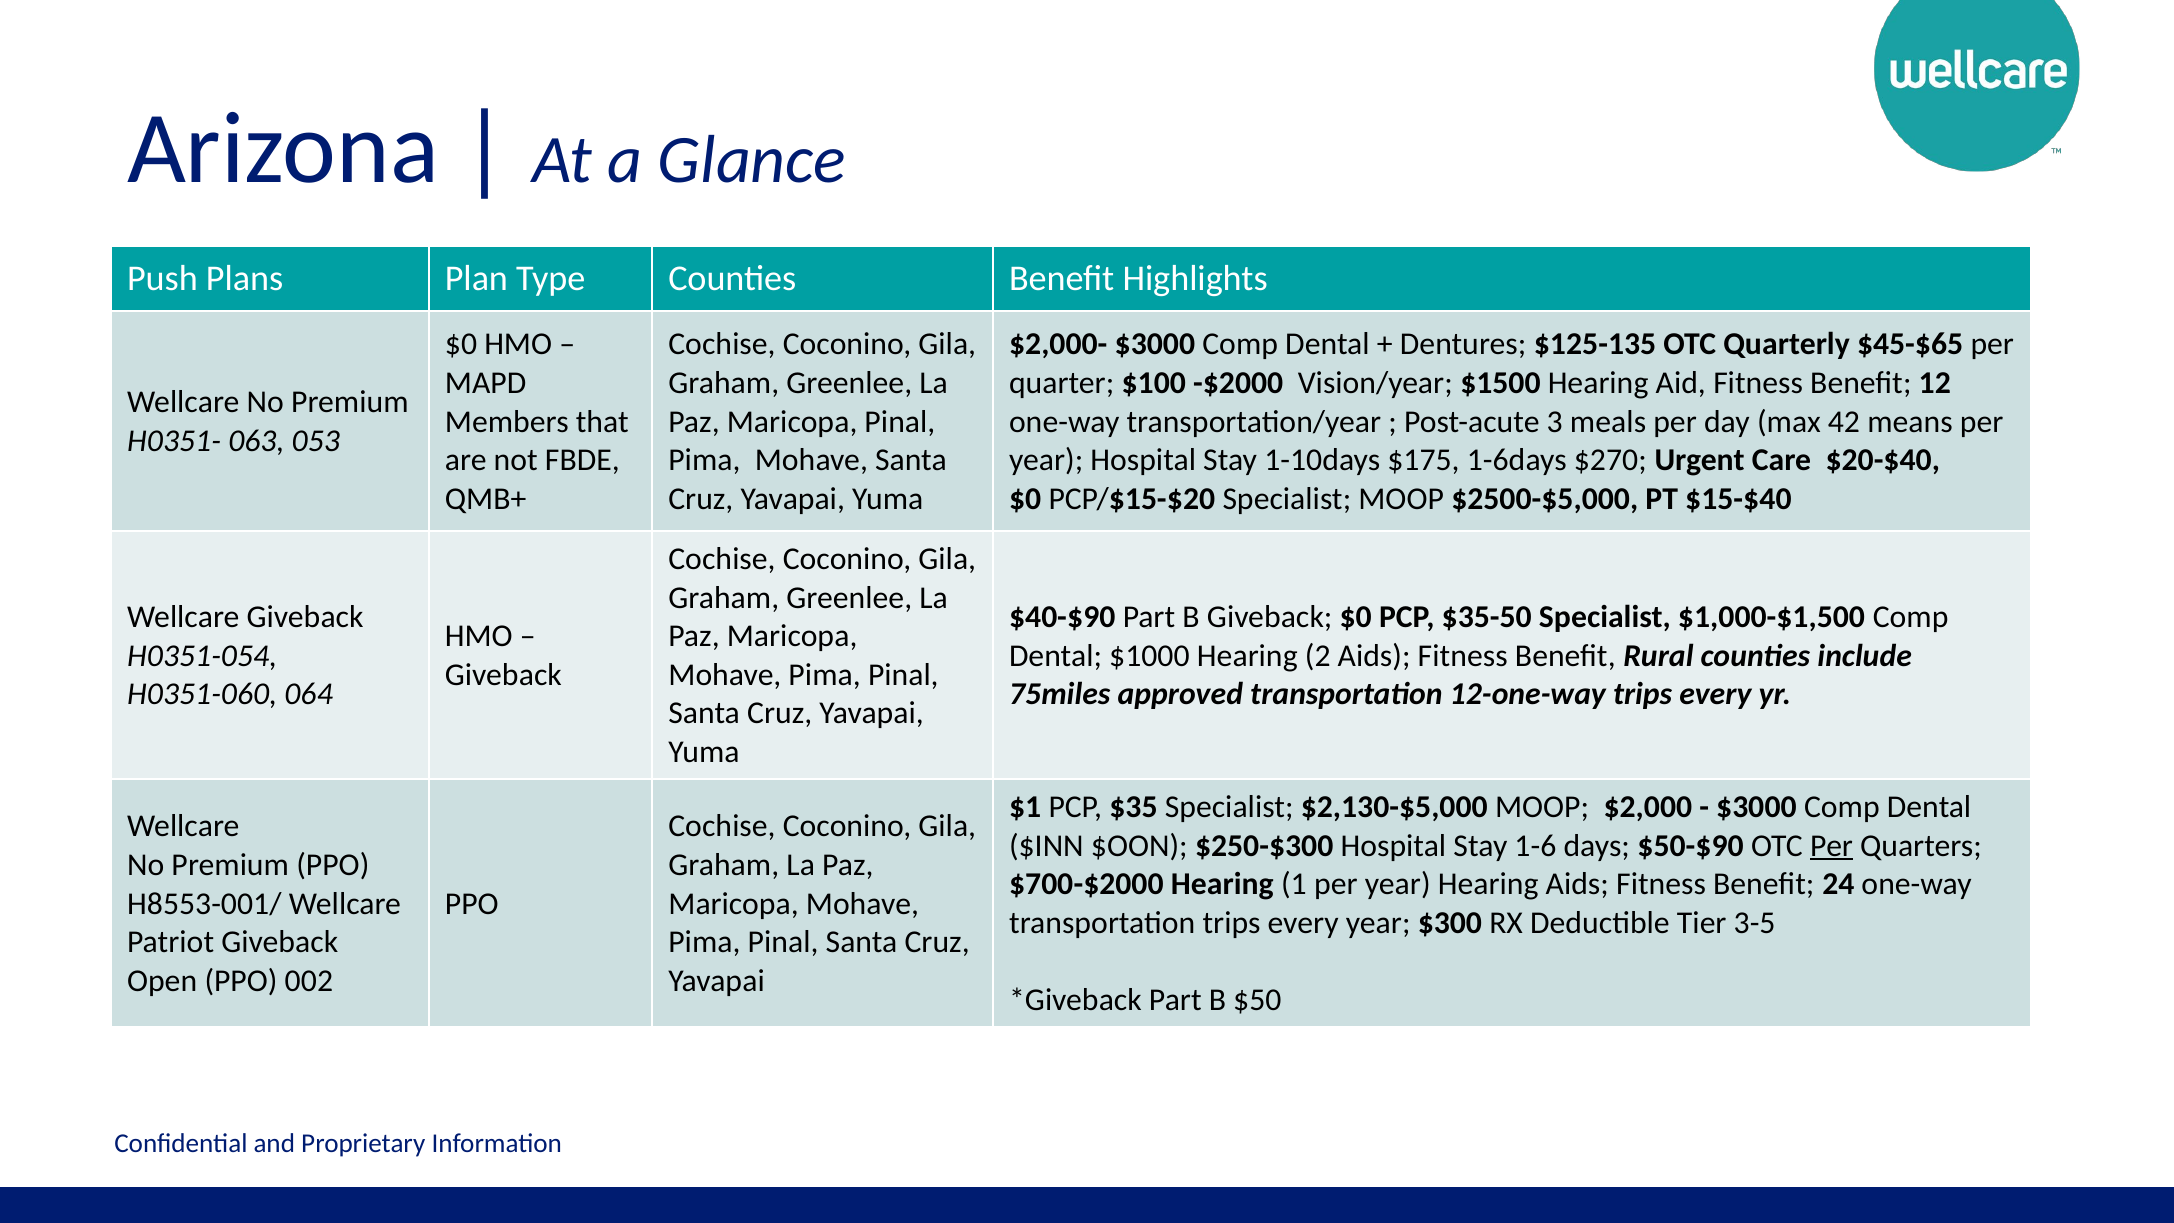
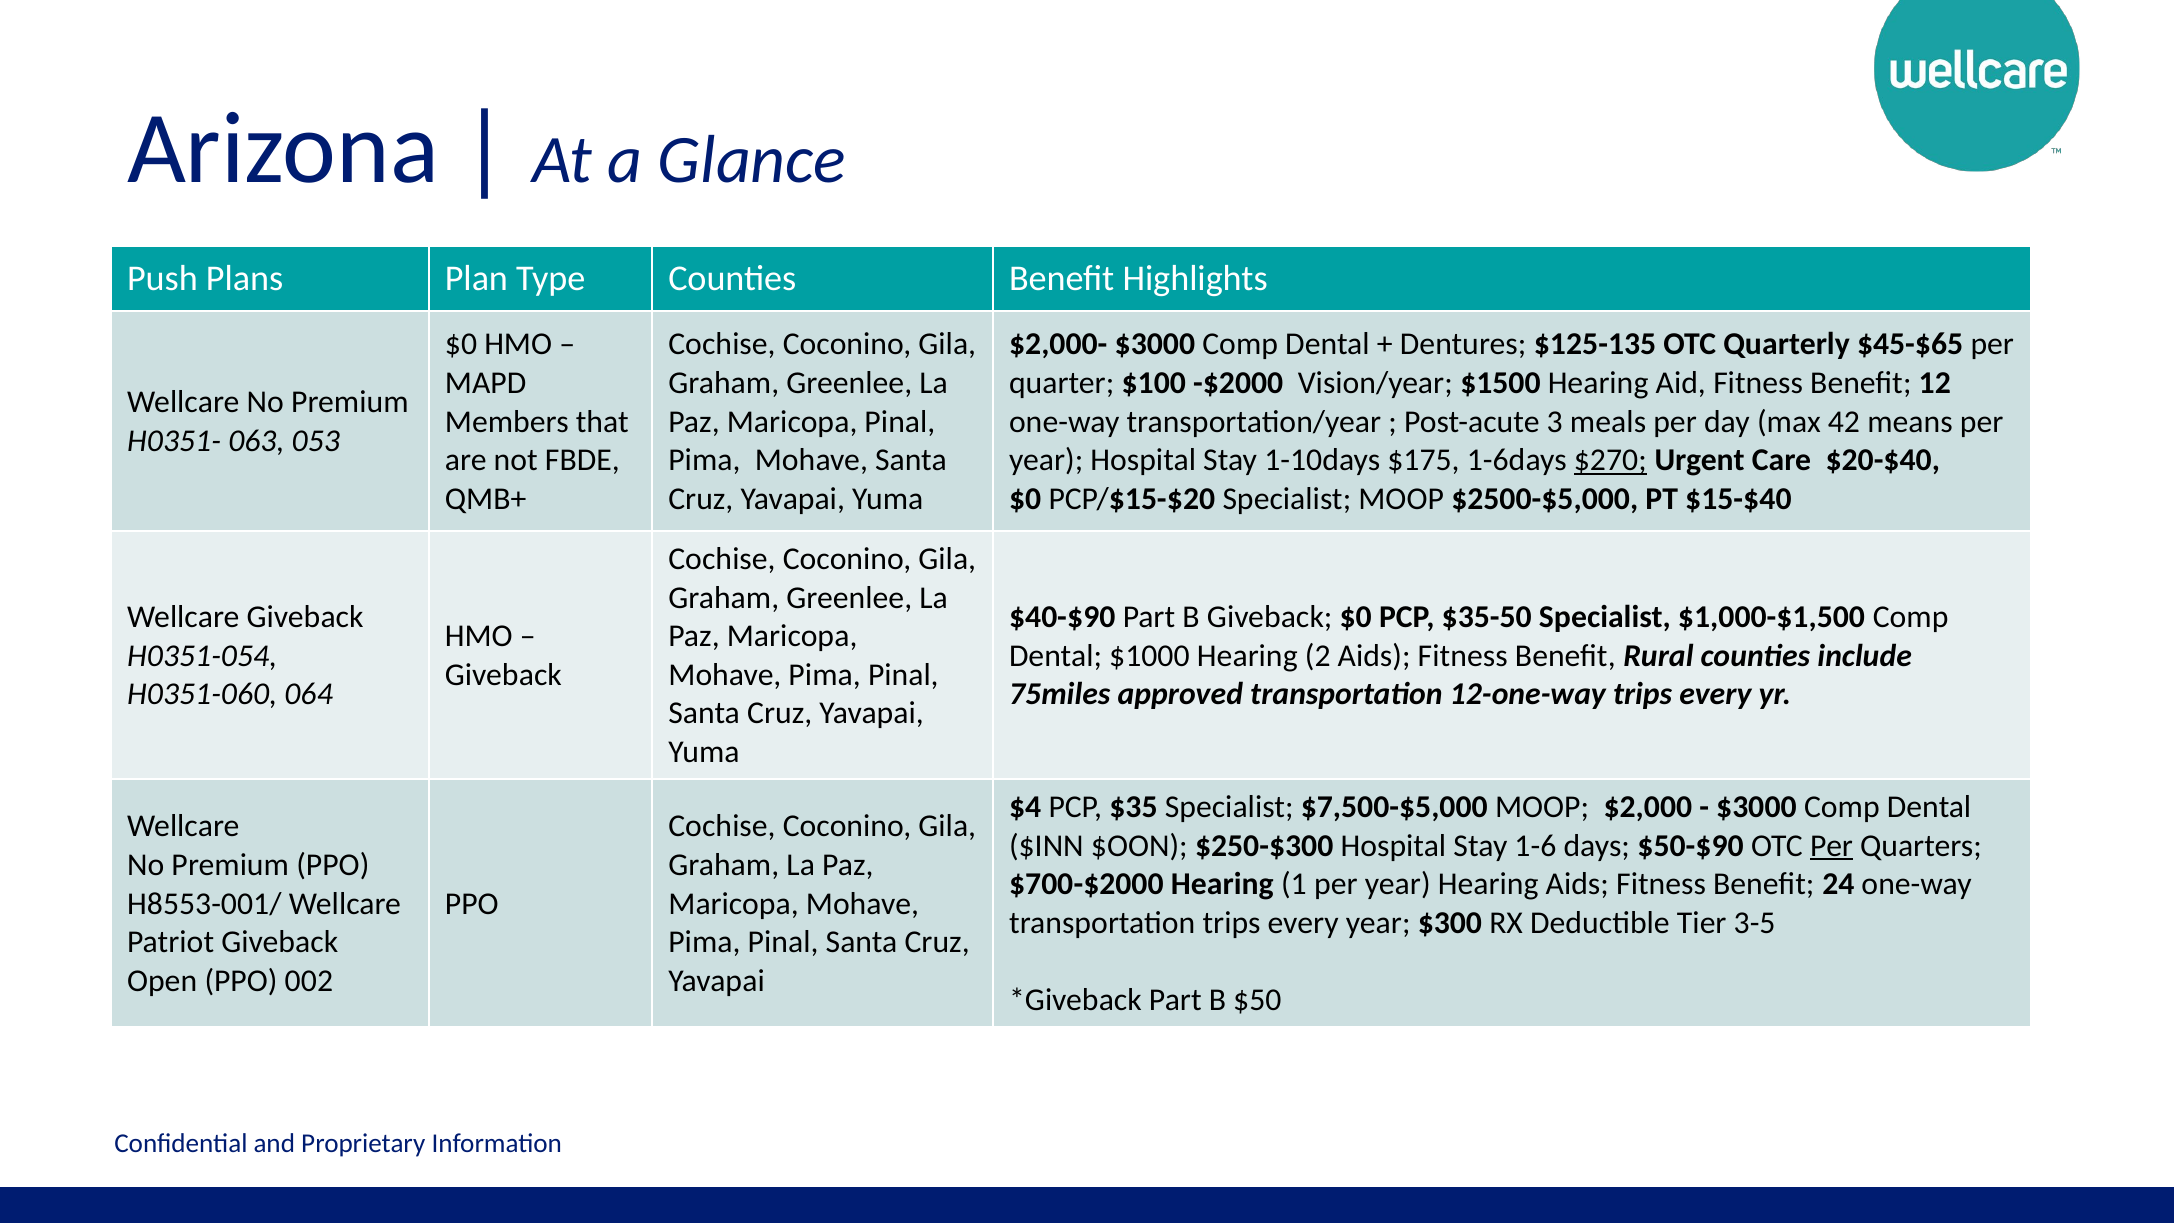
$270 underline: none -> present (1610, 460)
$1: $1 -> $4 (1025, 807)
$2,130-$5,000: $2,130-$5,000 -> $7,500-$5,000 (1394, 807)
